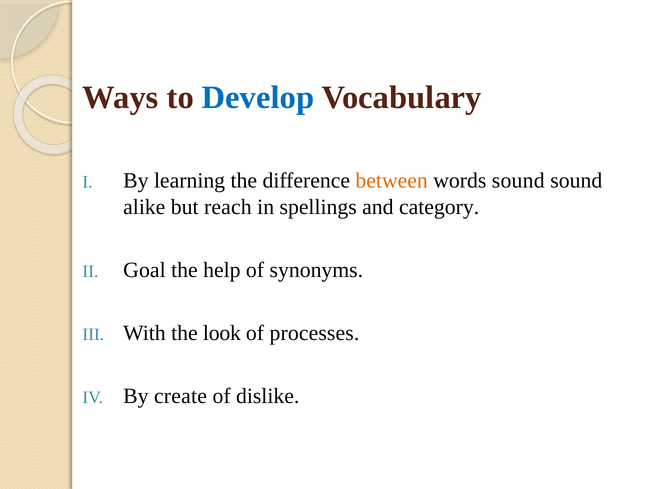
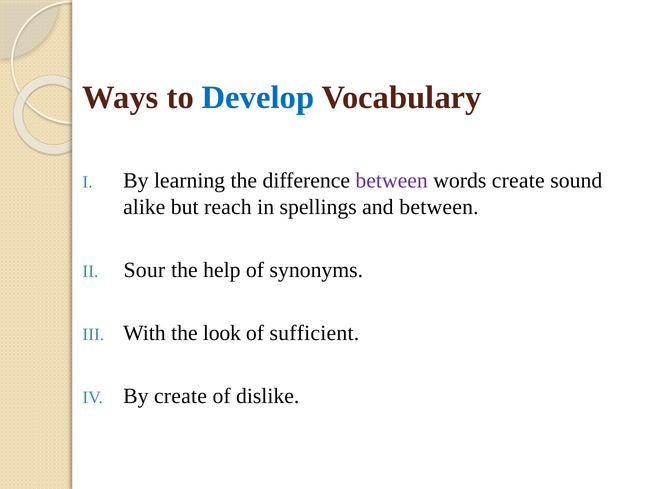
between colour: orange -> purple (392, 181)
words sound: sound -> create (518, 181)
and category: category -> between (439, 207)
Goal: Goal -> Sour (144, 270)
processes: processes -> sufficient (314, 333)
